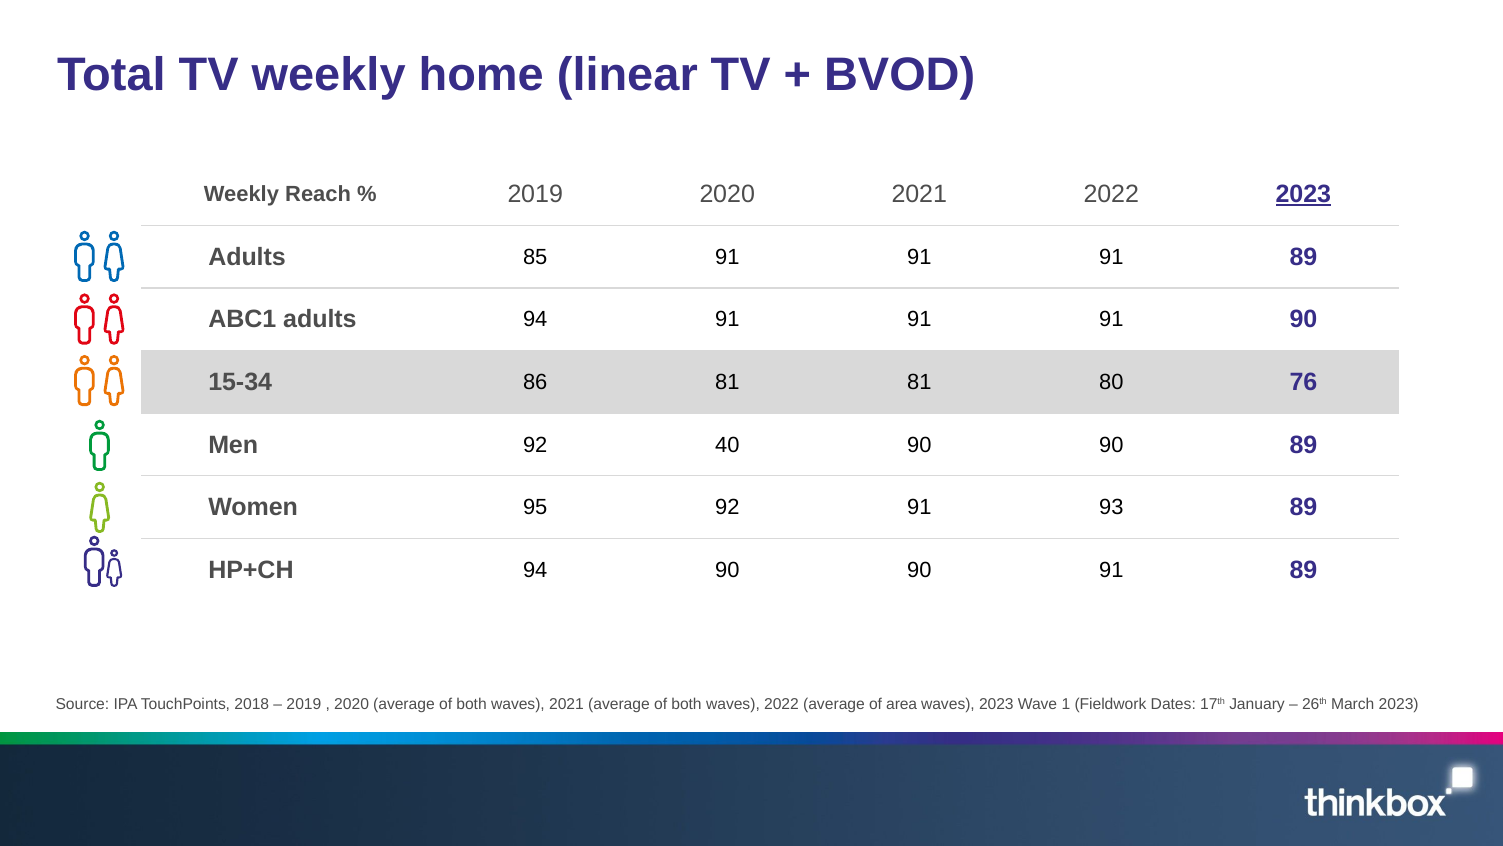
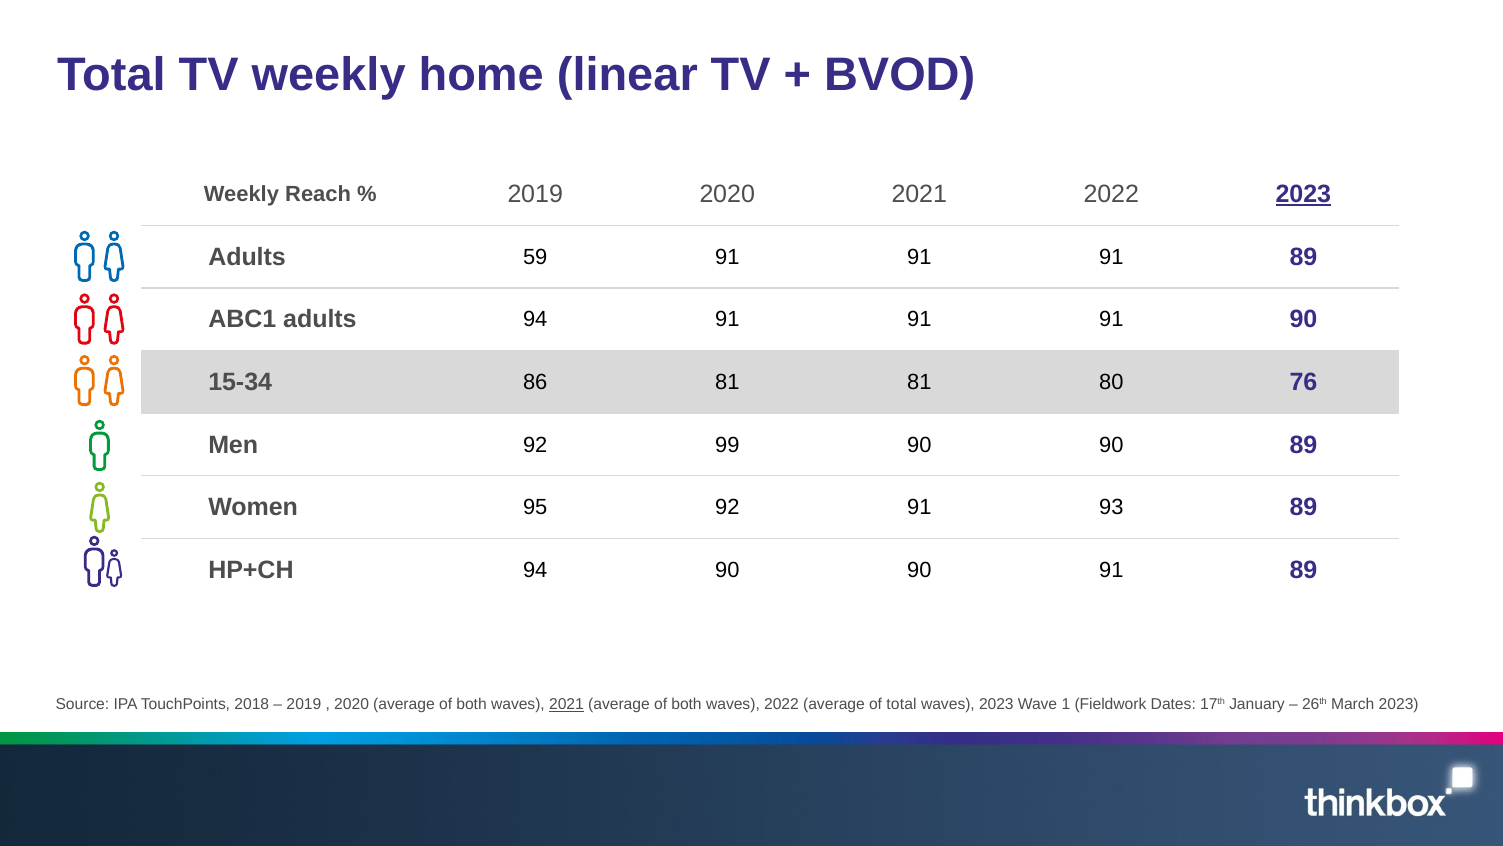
85: 85 -> 59 (535, 257)
40: 40 -> 99 (727, 445)
2021 underline: none -> present (566, 704)
of area: area -> total (902, 704)
